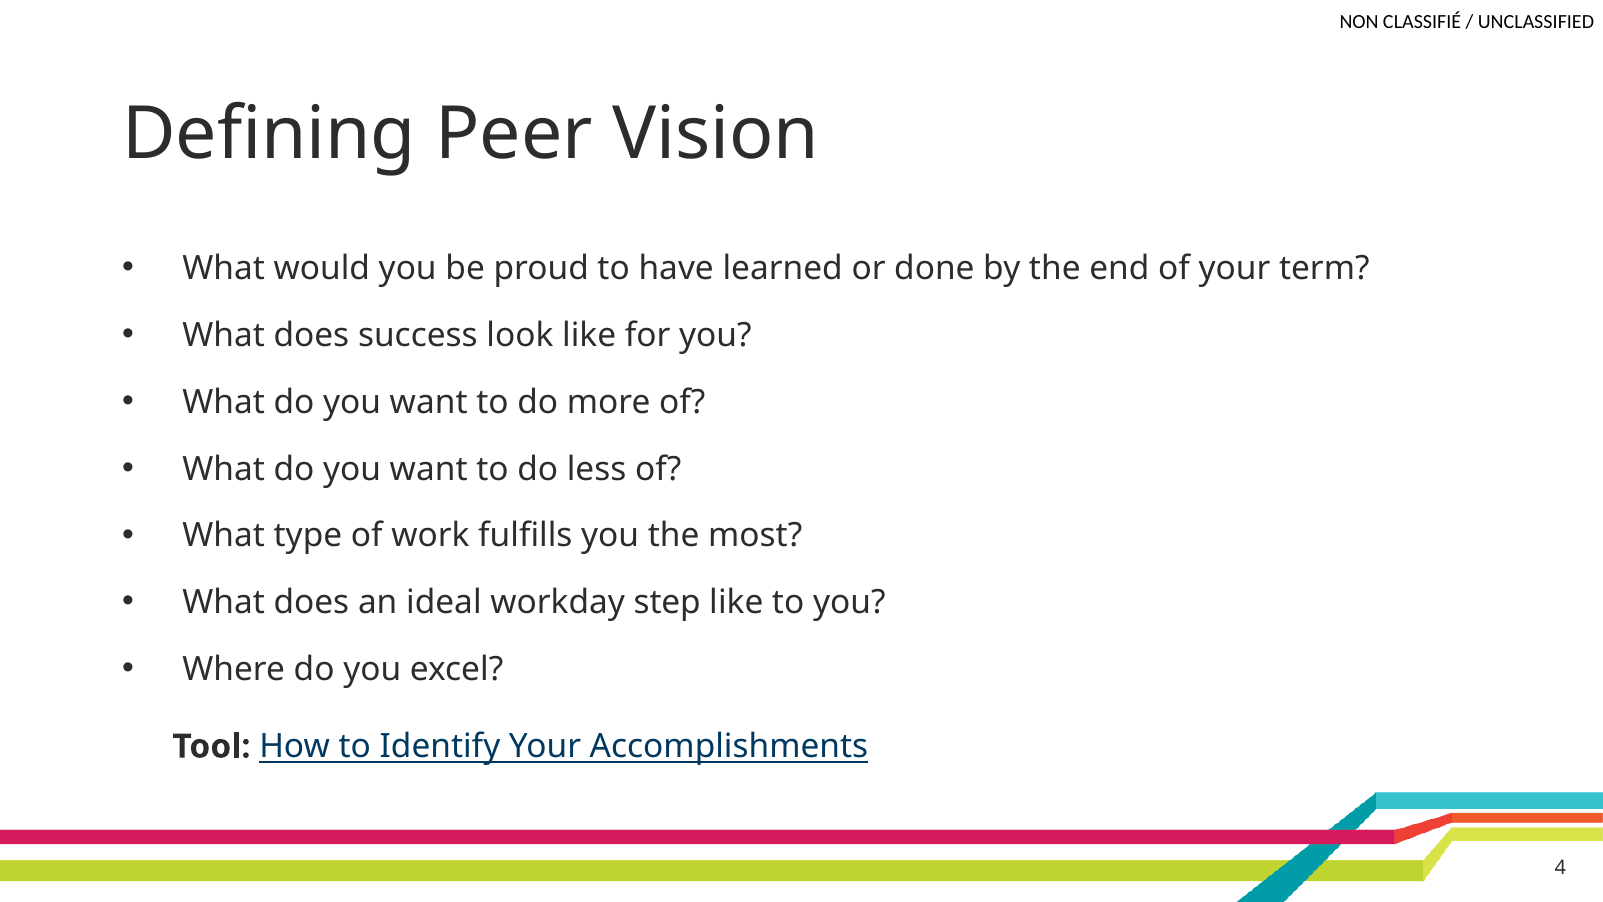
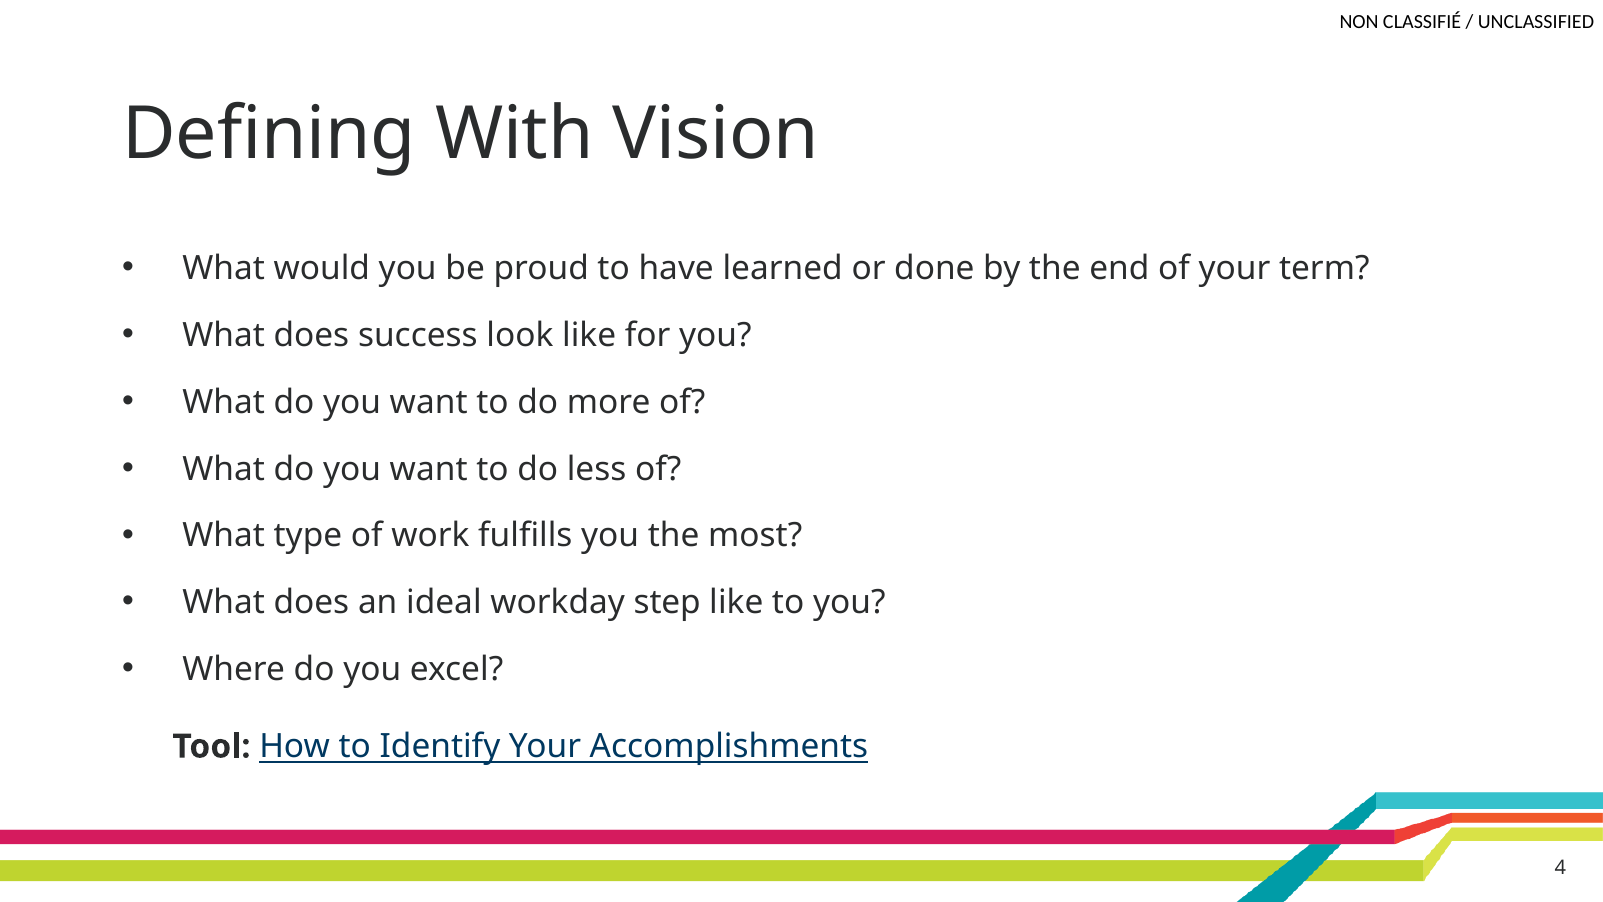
Peer: Peer -> With (514, 135)
